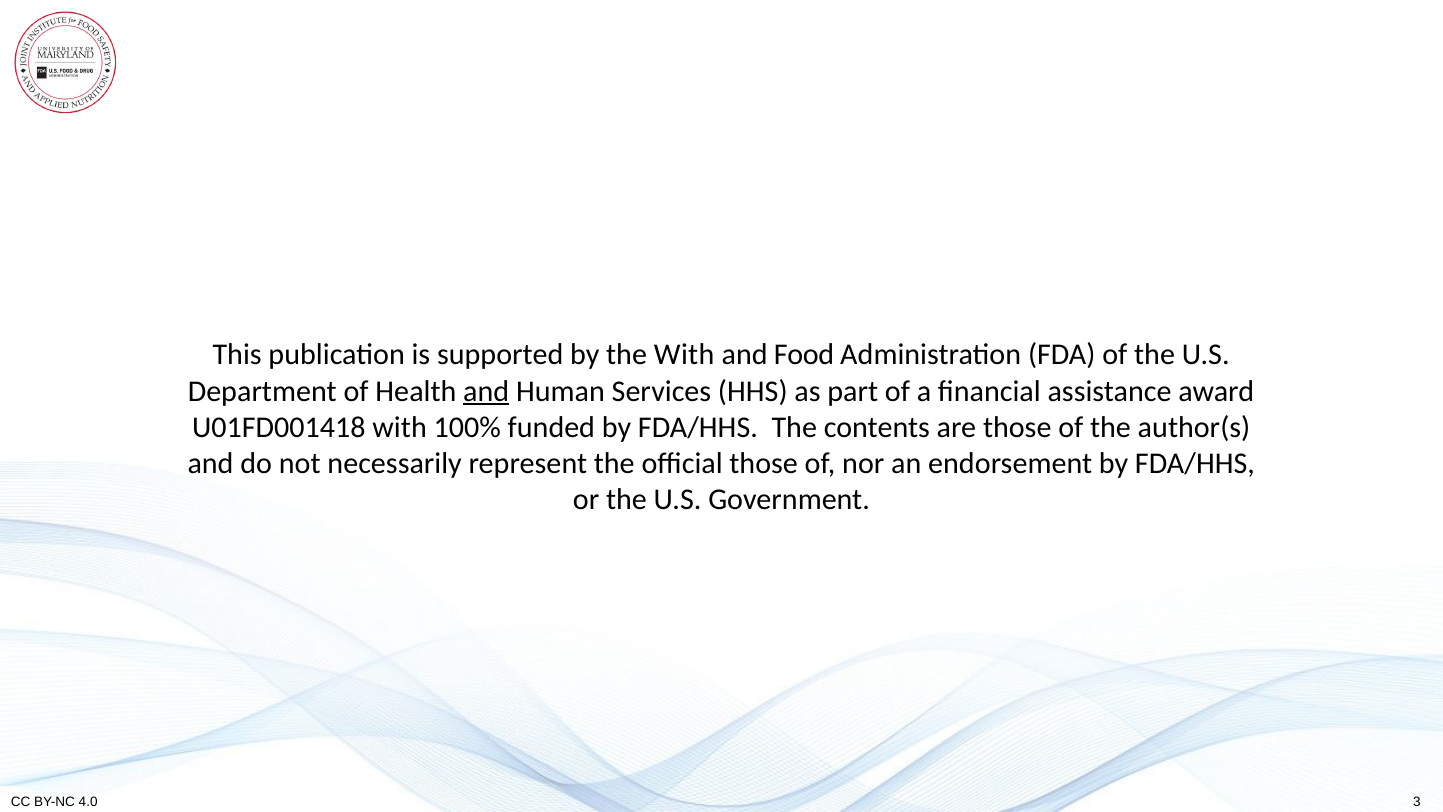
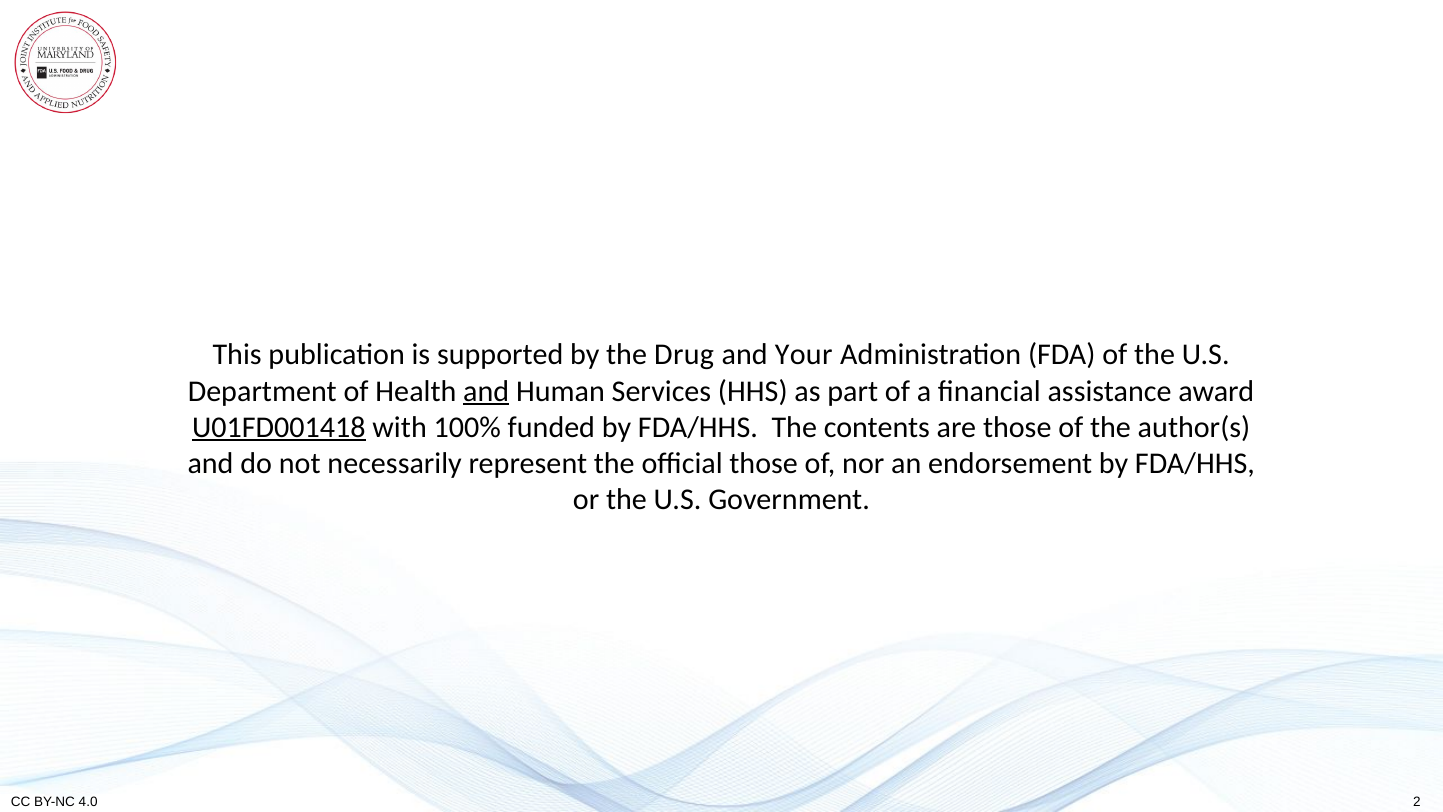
the With: With -> Drug (684, 355)
Food: Food -> Your (804, 355)
U01FD001418 underline: none -> present (279, 427)
3: 3 -> 2 (1417, 802)
